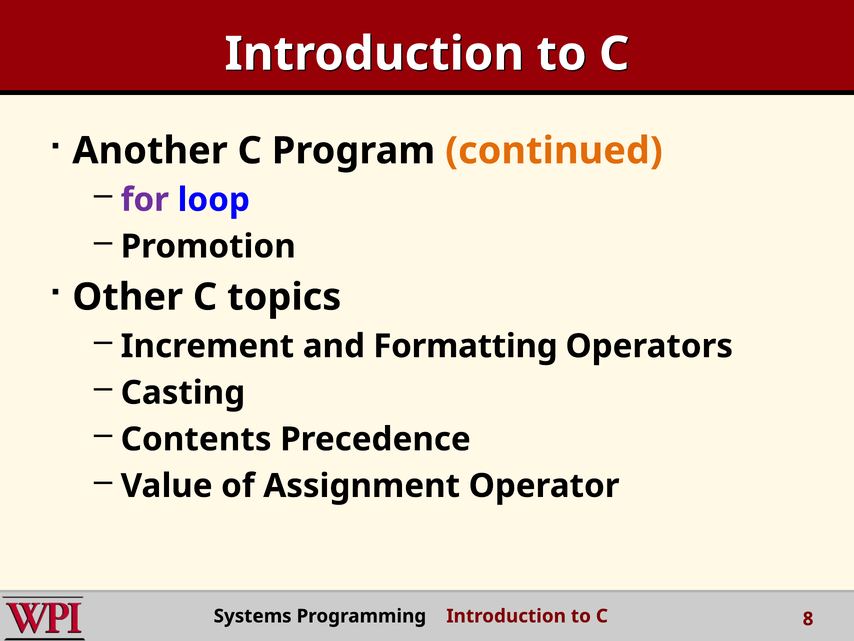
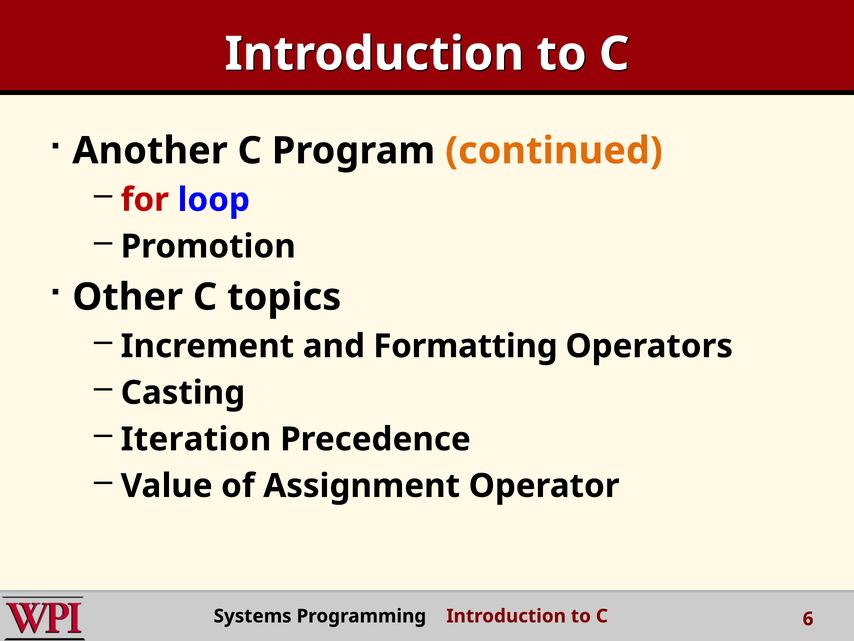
for colour: purple -> red (145, 200)
Contents: Contents -> Iteration (196, 439)
8: 8 -> 6 (808, 618)
